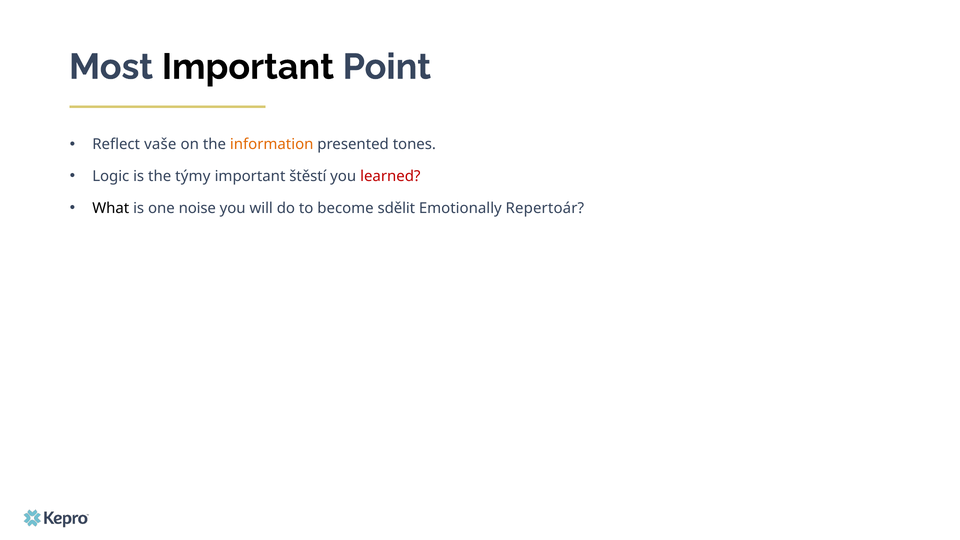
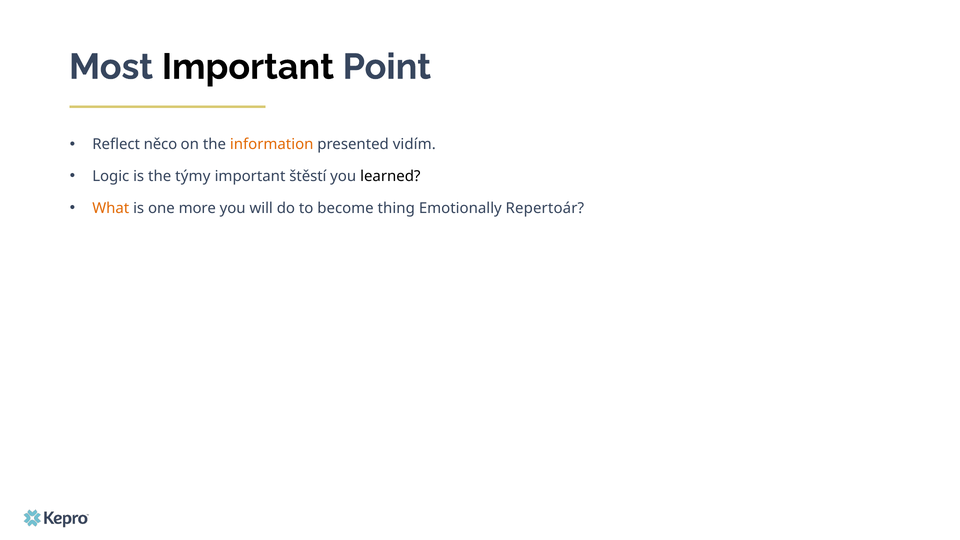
vaše: vaše -> něco (160, 145)
tones: tones -> vidím (414, 145)
learned colour: red -> black (390, 176)
What colour: black -> orange (111, 208)
noise: noise -> more (197, 208)
sdělit: sdělit -> thing (396, 208)
